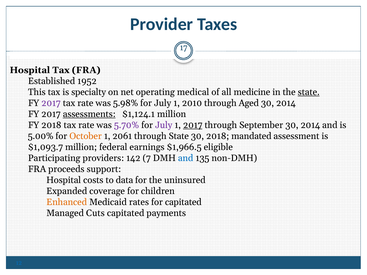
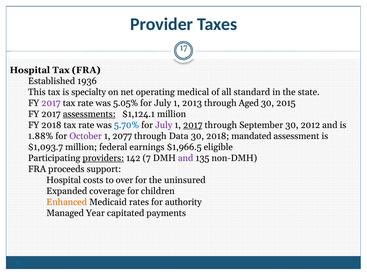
1952: 1952 -> 1936 (87, 81)
medicine: medicine -> standard (252, 92)
state underline: present -> none (309, 92)
5.98%: 5.98% -> 5.05% (126, 103)
2010: 2010 -> 2013 (192, 103)
2014: 2014 -> 2015 (286, 103)
5.70% colour: purple -> blue (127, 125)
September 30 2014: 2014 -> 2012 (310, 125)
5.00%: 5.00% -> 1.88% (41, 136)
October colour: orange -> purple (86, 136)
2061: 2061 -> 2077 (122, 136)
through State: State -> Data (179, 136)
providers underline: none -> present (103, 158)
and colour: blue -> purple (186, 158)
data: data -> over (124, 180)
for capitated: capitated -> authority (183, 202)
Cuts: Cuts -> Year (95, 213)
